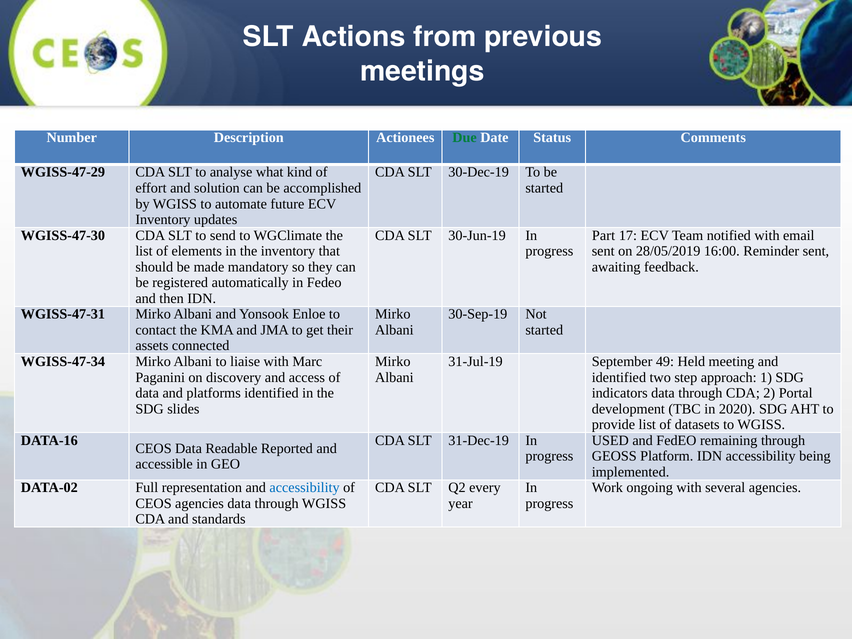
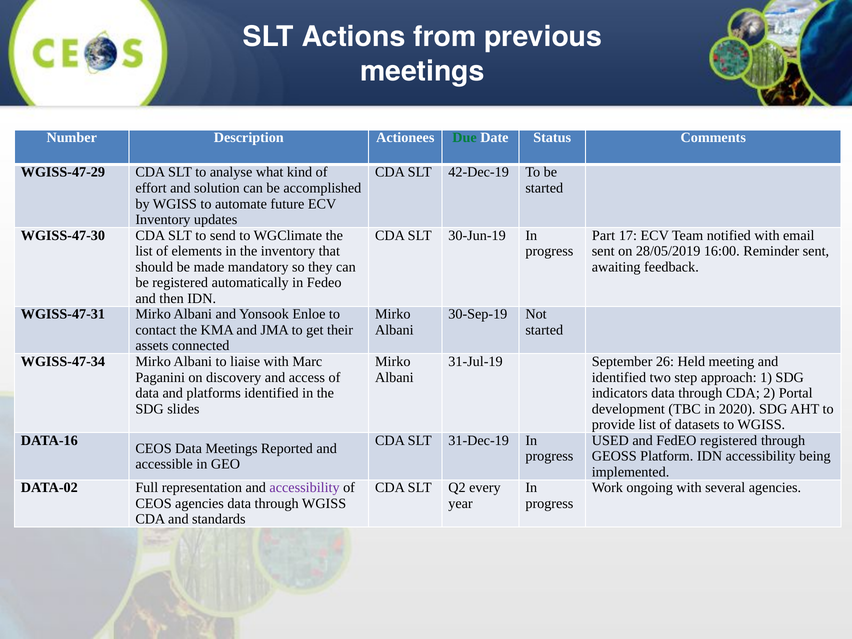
30-Dec-19: 30-Dec-19 -> 42-Dec-19 (479, 172)
49: 49 -> 26 (665, 362)
FedEO remaining: remaining -> registered (729, 440)
Data Readable: Readable -> Meetings (231, 448)
accessibility colour: blue -> purple (305, 488)
